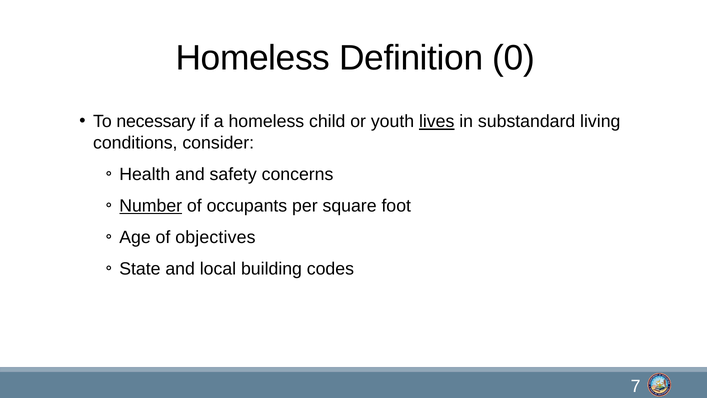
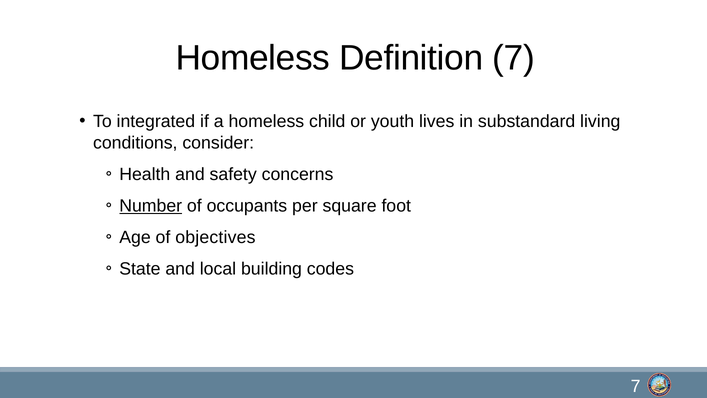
Definition 0: 0 -> 7 (514, 58)
necessary: necessary -> integrated (156, 122)
lives underline: present -> none (437, 122)
